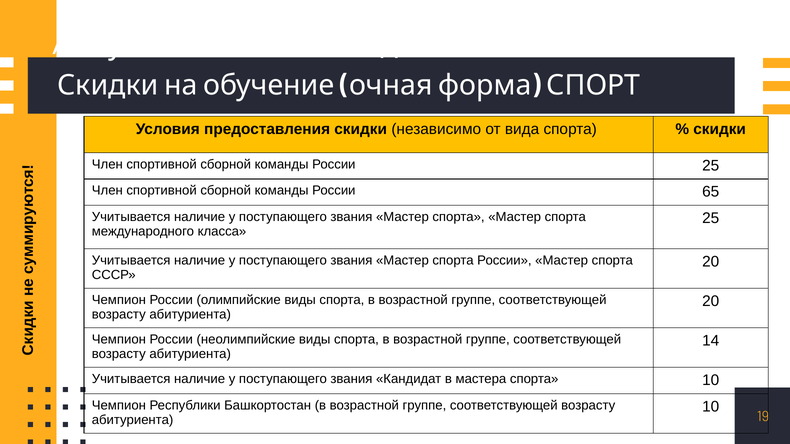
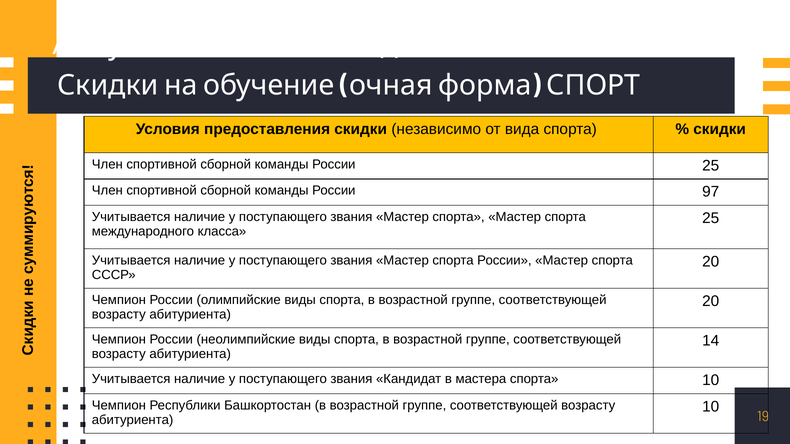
65: 65 -> 97 (711, 192)
